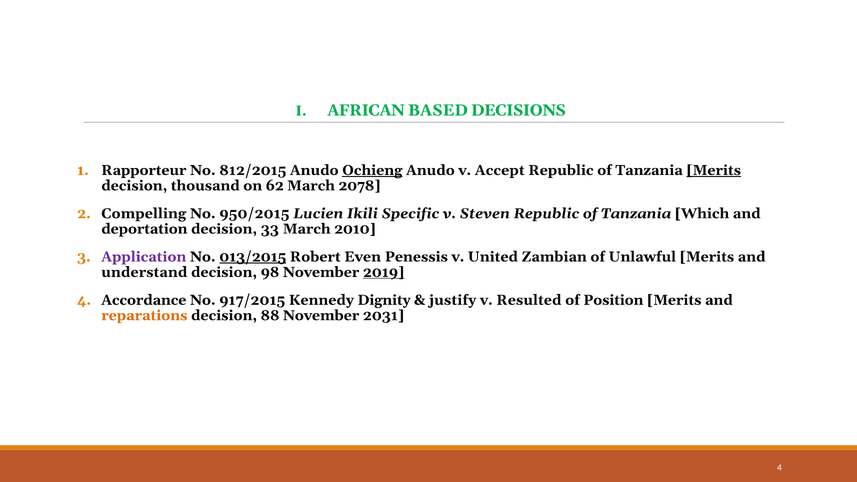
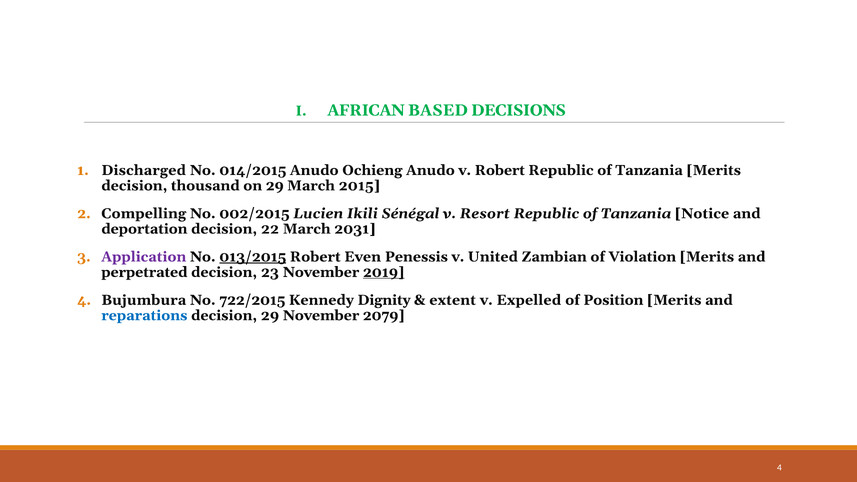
Rapporteur: Rapporteur -> Discharged (144, 170)
812/2015: 812/2015 -> 014/2015 (253, 170)
Ochieng underline: present -> none (372, 170)
v Accept: Accept -> Robert (500, 170)
Merits underline: present -> none (714, 170)
on 62: 62 -> 29 (275, 186)
2078: 2078 -> 2015 (359, 186)
950/2015: 950/2015 -> 002/2015 (254, 214)
Specific: Specific -> Sénégal (410, 214)
Steven: Steven -> Resort (485, 214)
Which: Which -> Notice (702, 214)
33: 33 -> 22 (270, 229)
2010: 2010 -> 2031 (355, 229)
Unlawful: Unlawful -> Violation (642, 257)
understand: understand -> perpetrated (144, 272)
98: 98 -> 23 (270, 272)
Accordance: Accordance -> Bujumbura (144, 300)
917/2015: 917/2015 -> 722/2015 (252, 300)
justify: justify -> extent (453, 300)
Resulted: Resulted -> Expelled (529, 300)
reparations colour: orange -> blue (144, 315)
decision 88: 88 -> 29 (270, 315)
2031: 2031 -> 2079 (384, 315)
